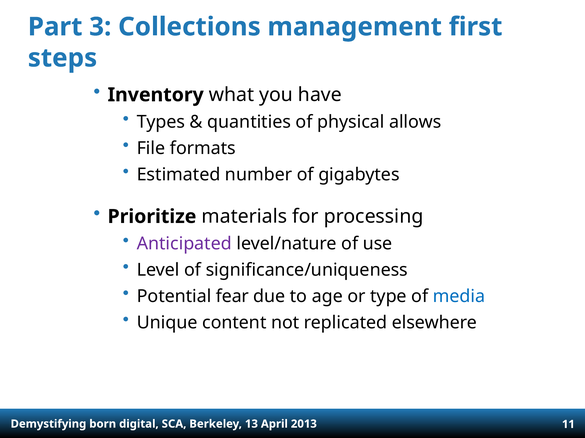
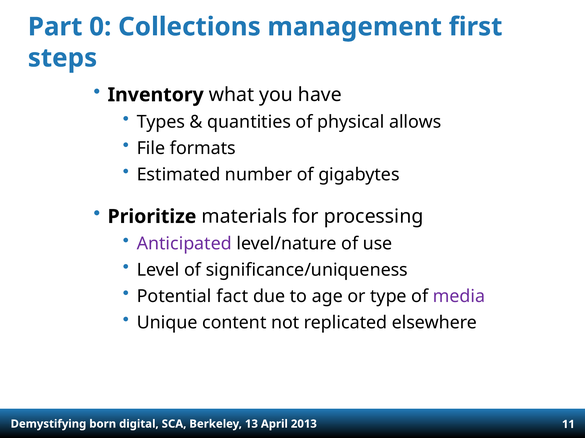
3: 3 -> 0 (100, 27)
fear: fear -> fact (232, 297)
media colour: blue -> purple (459, 297)
